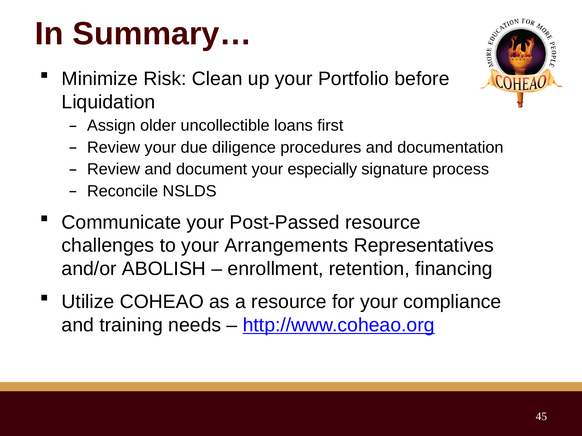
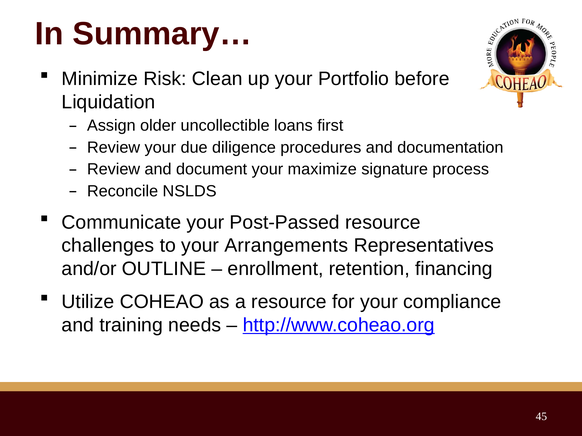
especially: especially -> maximize (322, 169)
ABOLISH: ABOLISH -> OUTLINE (164, 269)
